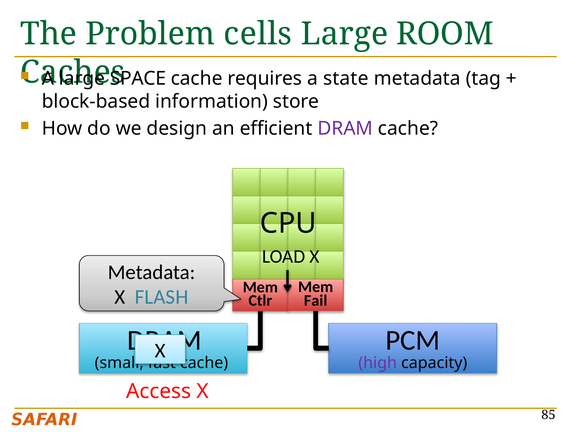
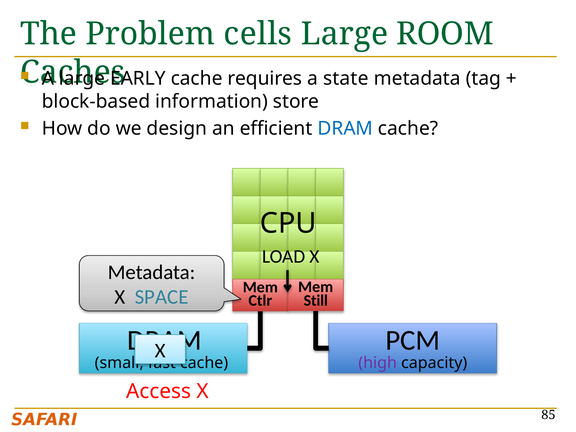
SPACE: SPACE -> EARLY (138, 79)
DRAM colour: purple -> blue (345, 129)
FLASH: FLASH -> SPACE (162, 297)
Fail: Fail -> Still (316, 300)
